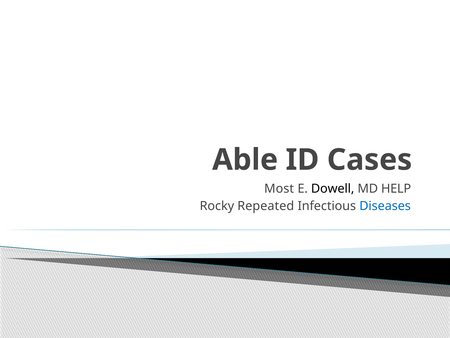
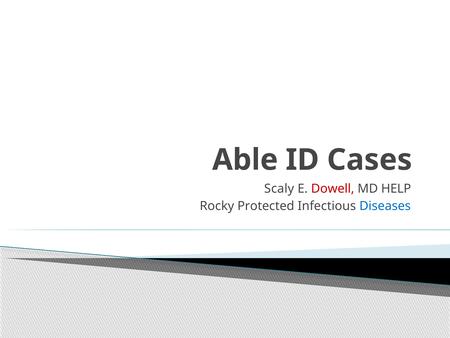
Most: Most -> Scaly (279, 188)
Dowell colour: black -> red (333, 188)
Repeated: Repeated -> Protected (266, 206)
